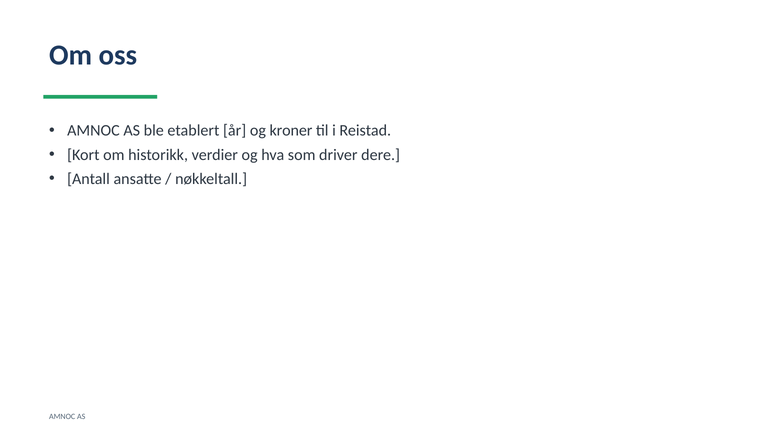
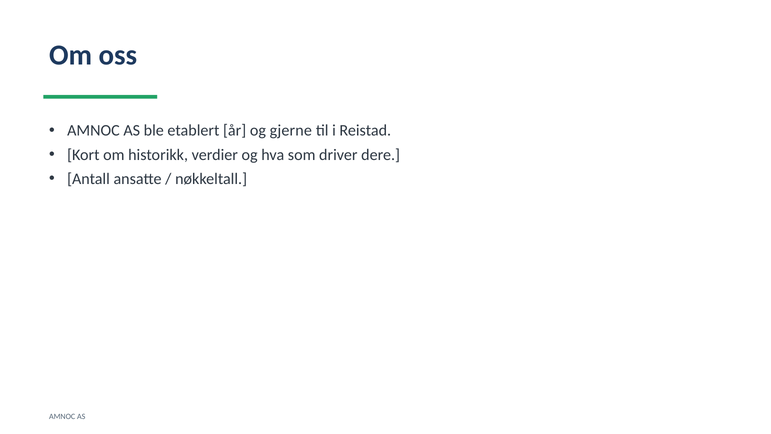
kroner: kroner -> gjerne (291, 131)
